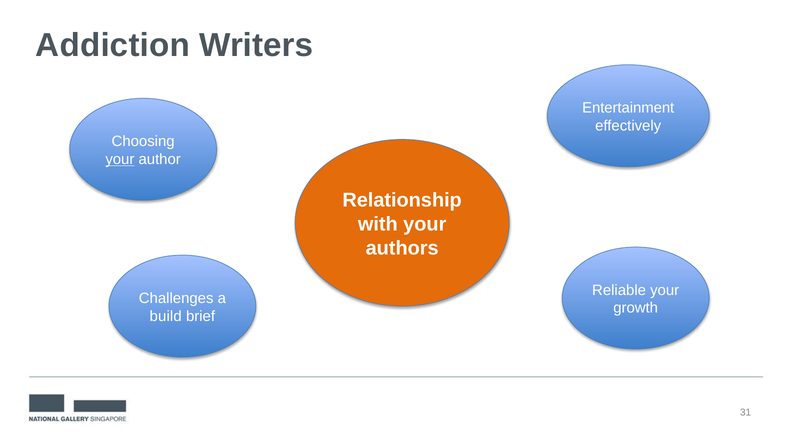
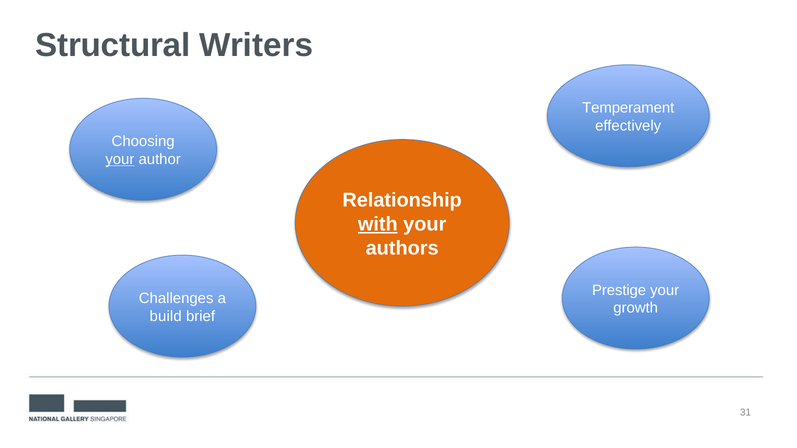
Addiction: Addiction -> Structural (113, 45)
Entertainment: Entertainment -> Temperament (628, 108)
with underline: none -> present (378, 224)
Reliable: Reliable -> Prestige (619, 290)
